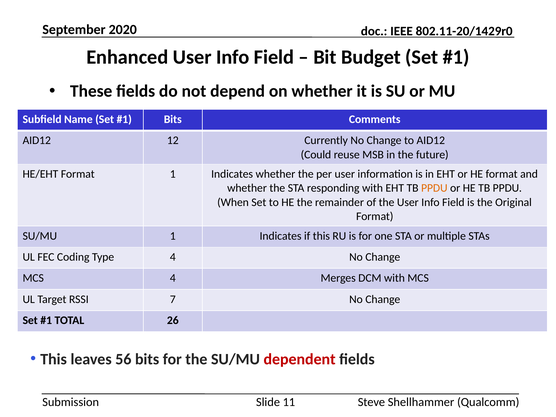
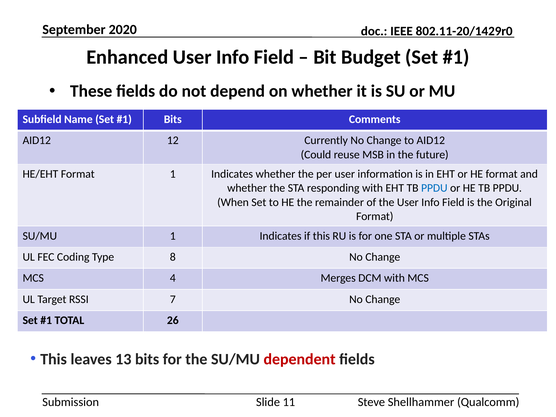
PPDU colour: orange -> blue (434, 188)
Type 4: 4 -> 8 (173, 257)
56: 56 -> 13 (123, 359)
